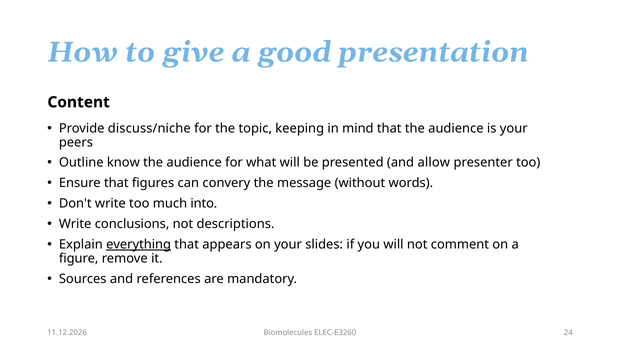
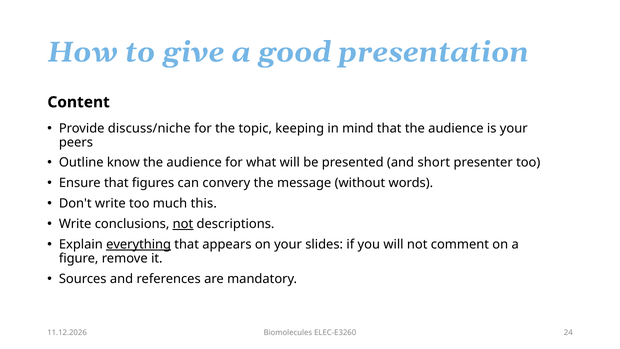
allow: allow -> short (434, 163)
into: into -> this (204, 203)
not underline: none -> present (183, 224)
